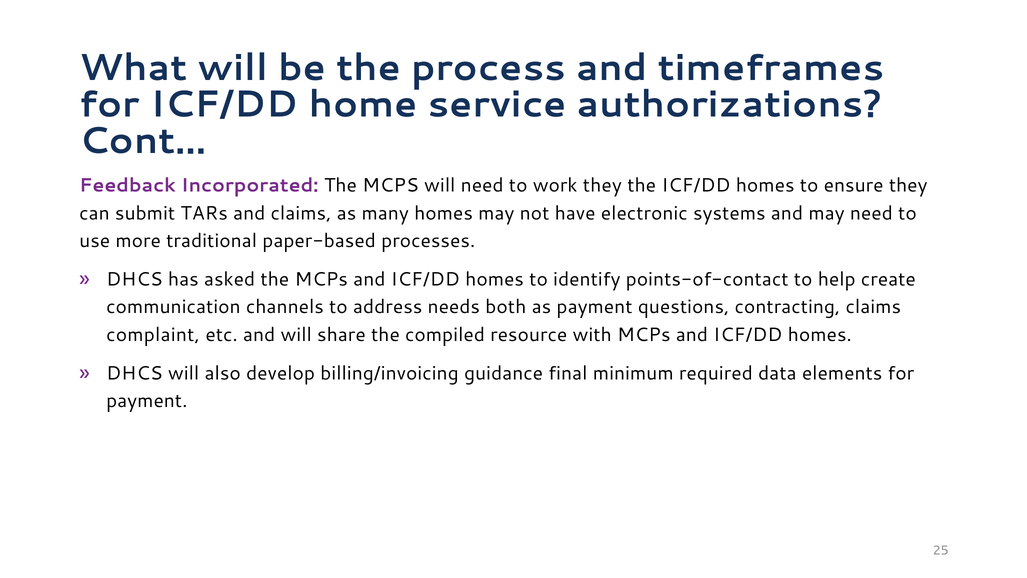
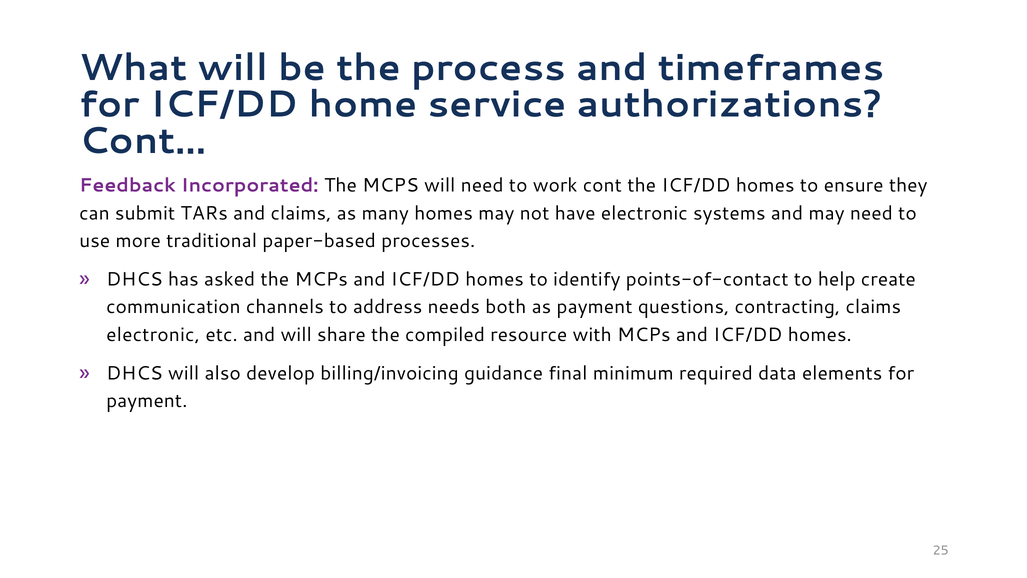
work they: they -> cont (602, 185)
complaint: complaint -> electronic (153, 335)
